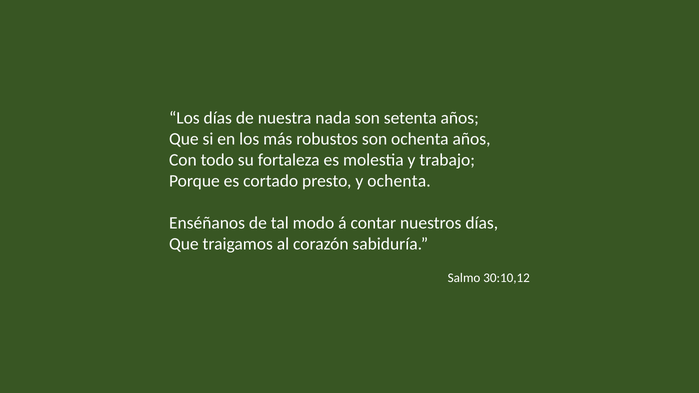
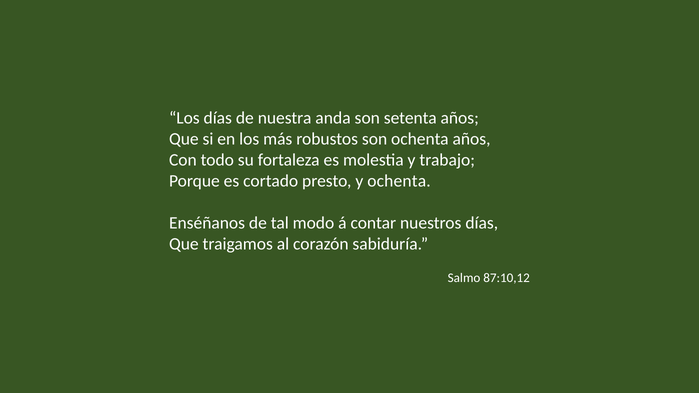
nada: nada -> anda (333, 118)
30:10,12: 30:10,12 -> 87:10,12 (507, 278)
